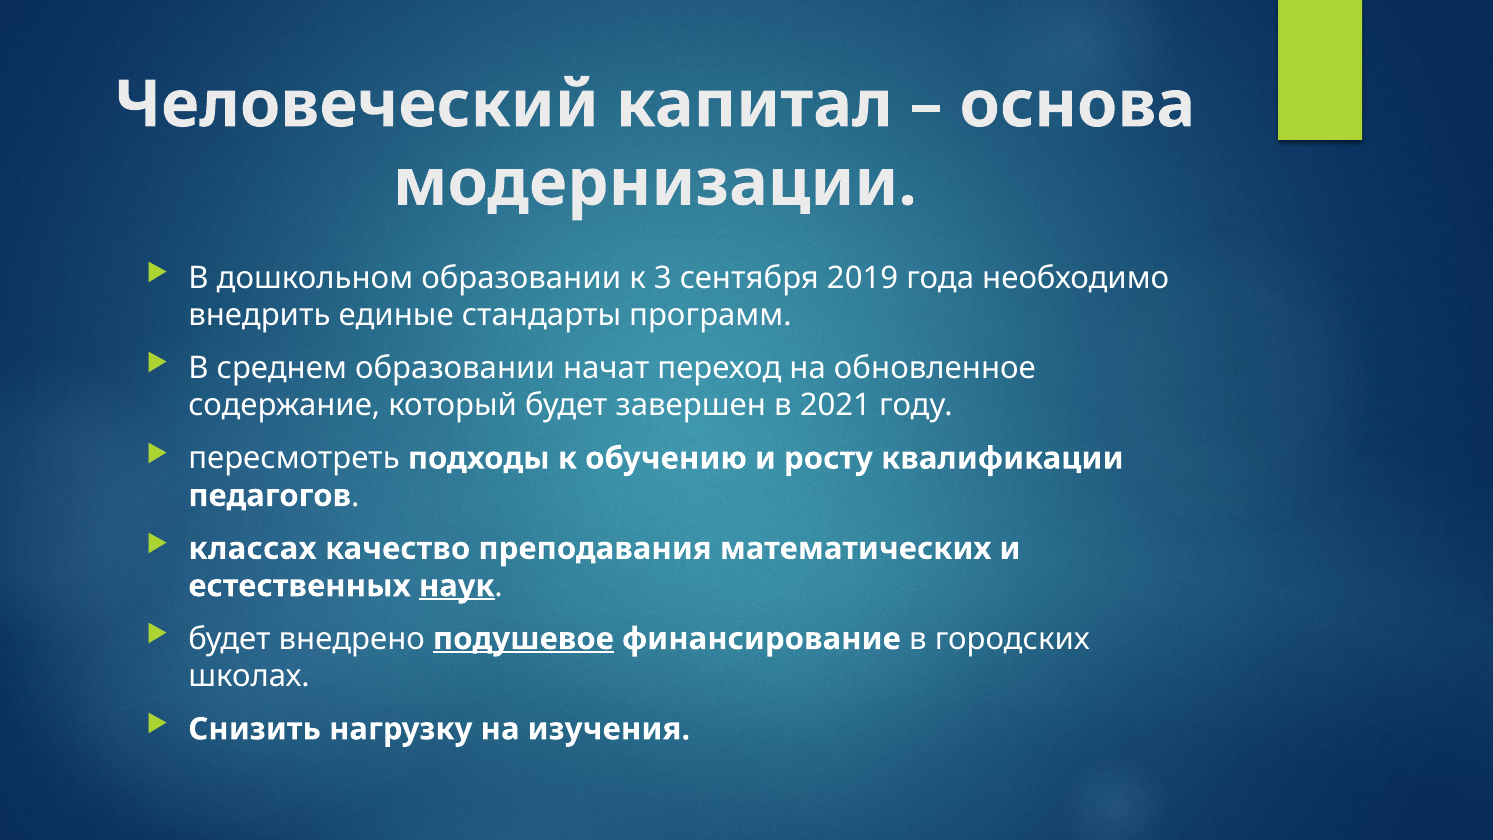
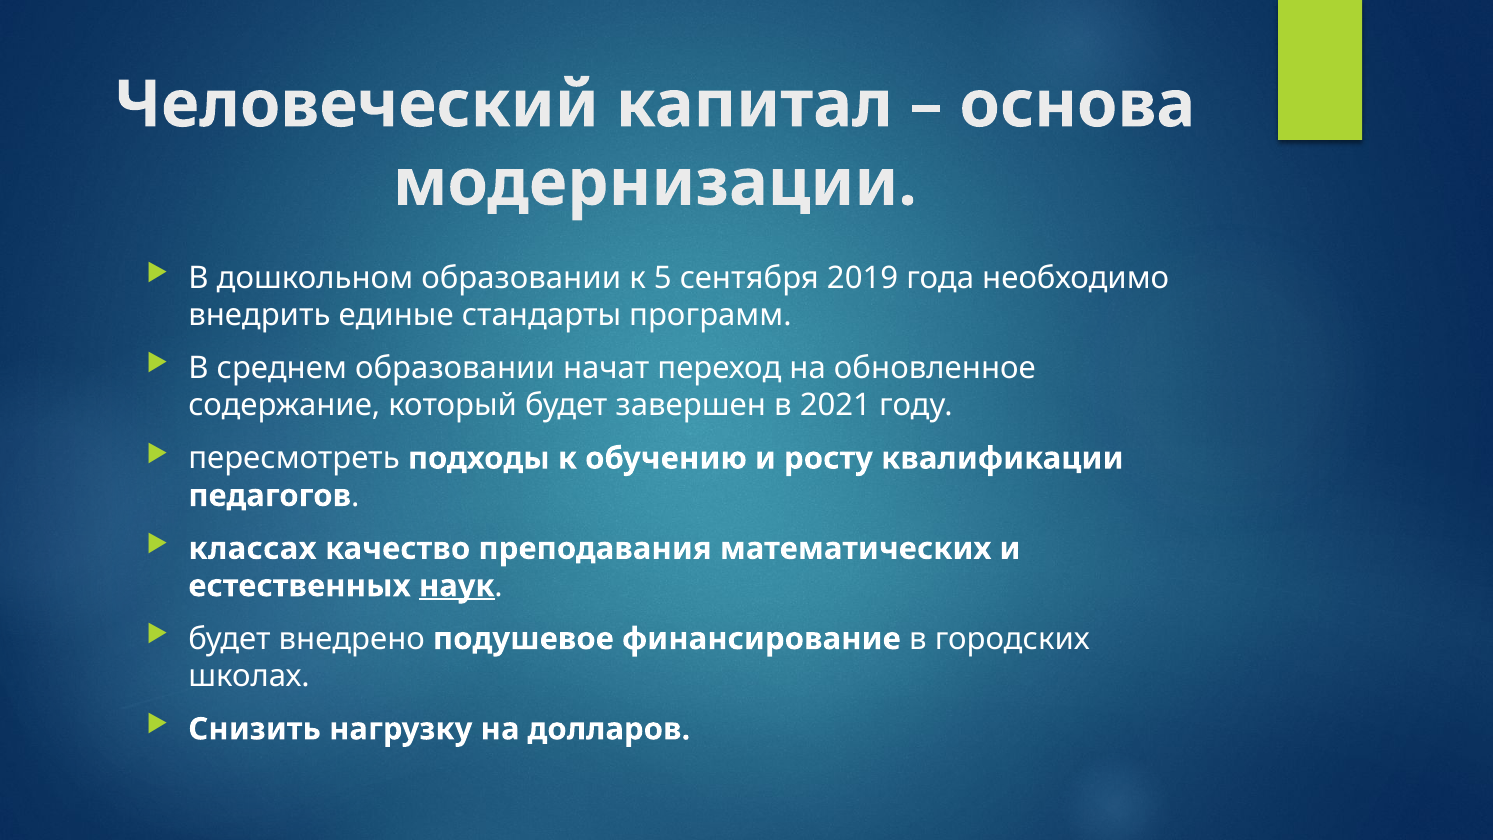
3: 3 -> 5 (663, 278)
подушевое underline: present -> none (523, 639)
изучения: изучения -> долларов (609, 729)
